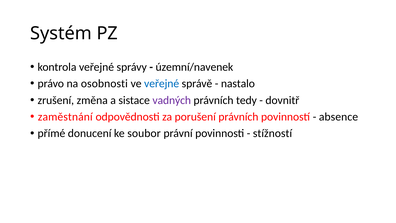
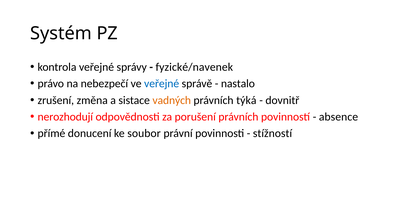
územní/navenek: územní/navenek -> fyzické/navenek (194, 67)
osobnosti: osobnosti -> nebezpečí (104, 84)
vadných colour: purple -> orange (172, 100)
tedy: tedy -> týká (246, 100)
zaměstnání: zaměstnání -> nerozhodují (65, 117)
